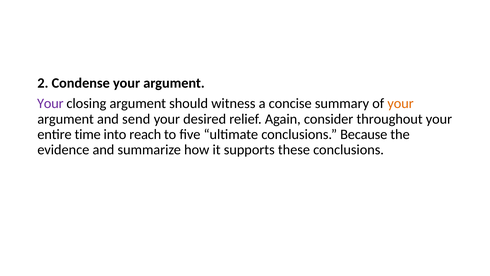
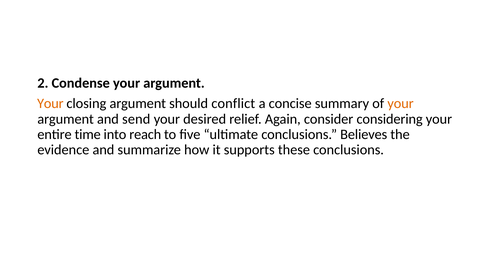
Your colour: purple -> orange (50, 103)
witness: witness -> conflict (233, 103)
throughout: throughout -> considering (390, 119)
Because: Because -> Believes (364, 134)
